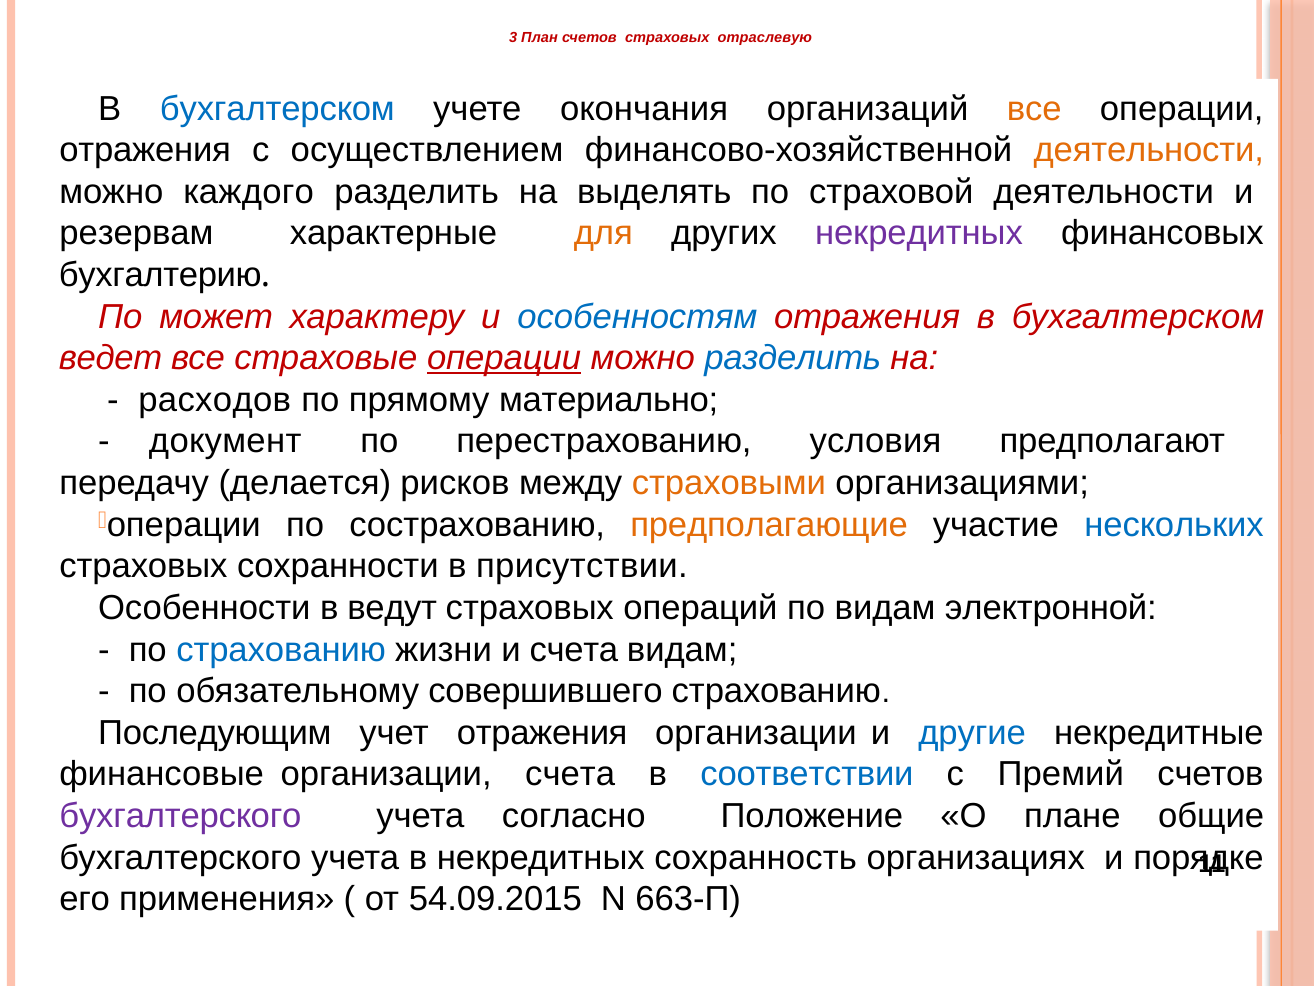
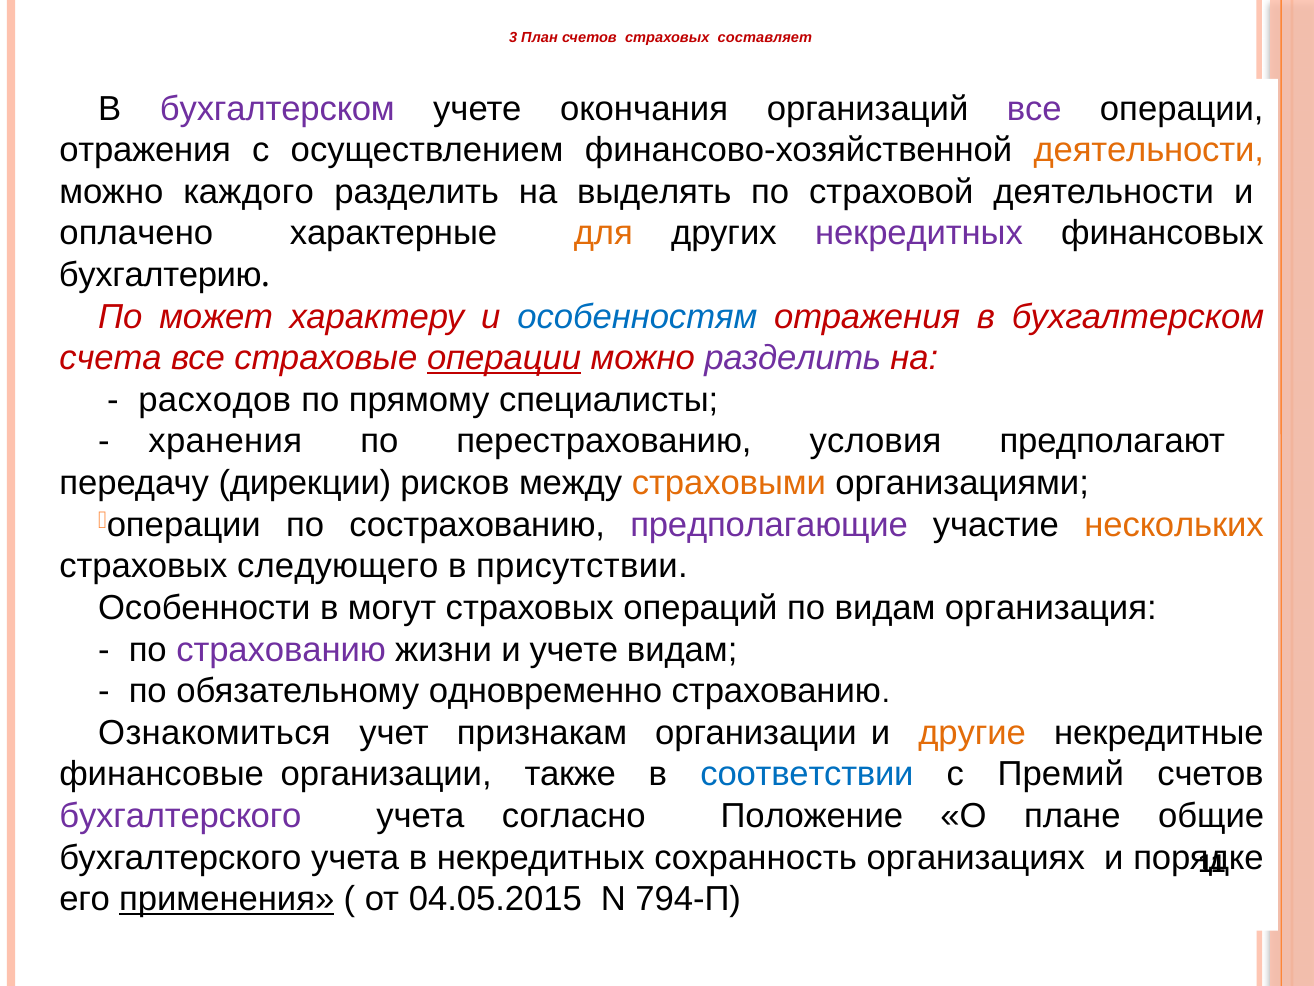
отраслевую: отраслевую -> составляет (765, 38)
бухгалтерском colour: blue -> purple (277, 109)
все colour: orange -> purple (1034, 109)
резервам: резервам -> оплачено (136, 233)
ведет: ведет -> счета (110, 358)
разделить colour: blue -> purple (793, 358)
материально: материально -> специалисты (609, 400)
документ: документ -> хранения (225, 441)
делается: делается -> дирекции (305, 483)
предполагающие colour: orange -> purple (769, 524)
нескольких colour: blue -> orange (1174, 524)
сохранности: сохранности -> следующего (338, 566)
ведут: ведут -> могут (392, 608)
электронной: электронной -> организация (1051, 608)
страхованию colour: blue -> purple (281, 649)
и счета: счета -> учете (574, 649)
совершившего: совершившего -> одновременно (545, 691)
Последующим: Последующим -> Ознакомиться (214, 732)
учет отражения: отражения -> признакам (542, 732)
другие colour: blue -> orange (972, 732)
организации счета: счета -> также (570, 774)
применения underline: none -> present (227, 899)
54.09.2015: 54.09.2015 -> 04.05.2015 (495, 899)
663-П: 663-П -> 794-П (688, 899)
